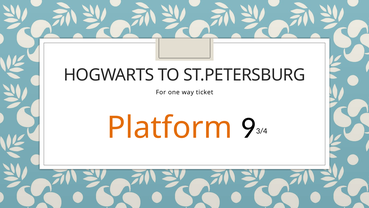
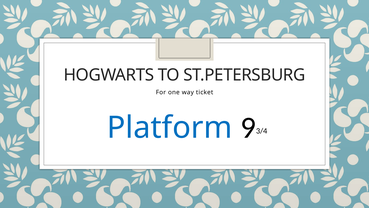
Platform colour: orange -> blue (170, 127)
